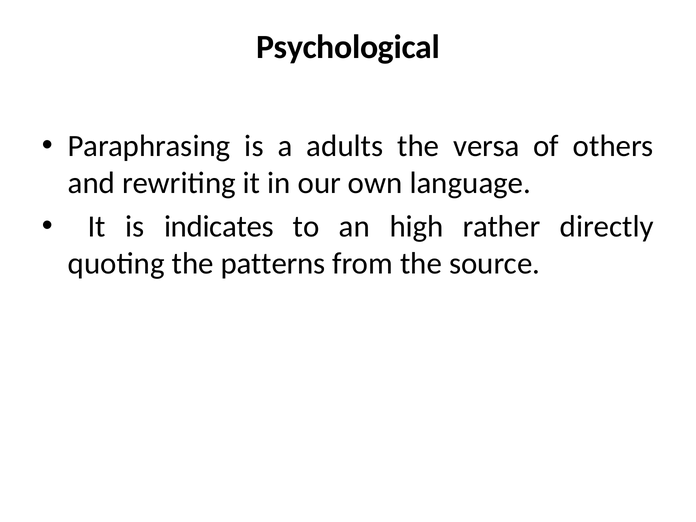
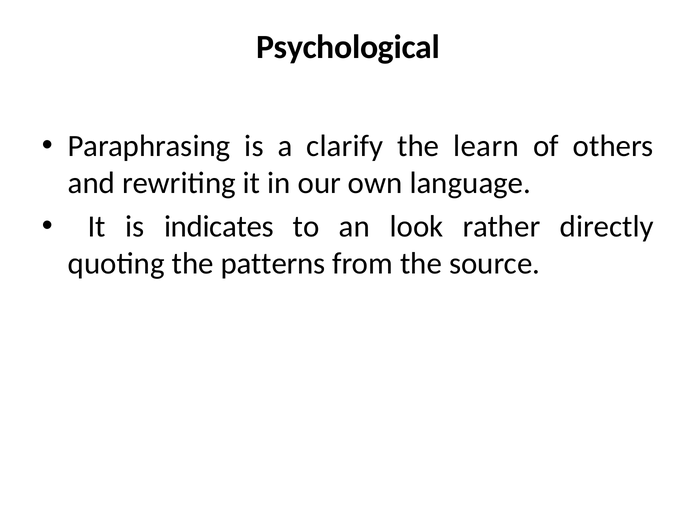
adults: adults -> clarify (345, 146)
versa: versa -> learn (486, 146)
high: high -> look (417, 226)
